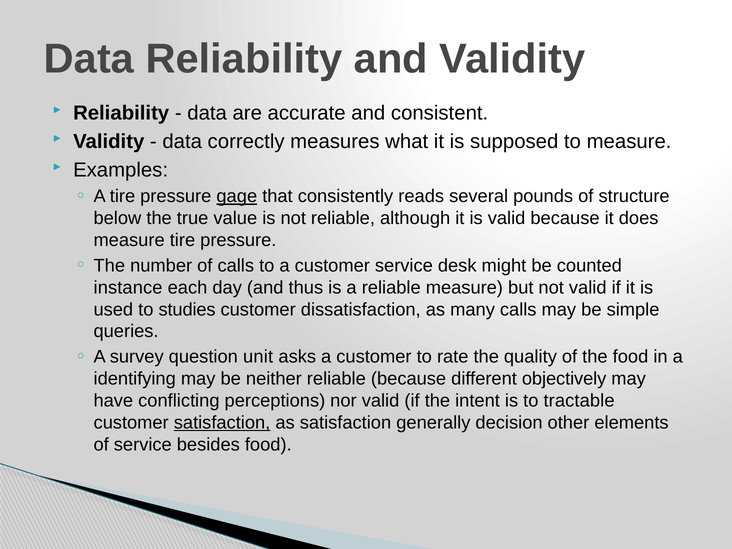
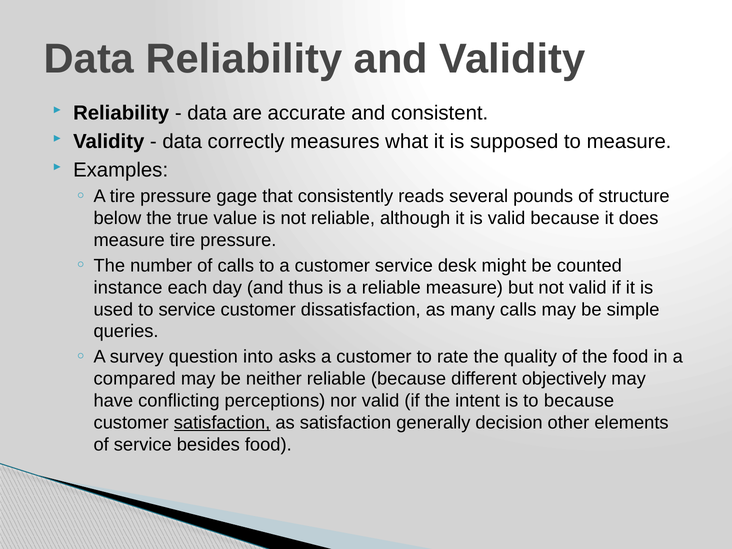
gage underline: present -> none (237, 196)
to studies: studies -> service (187, 309)
unit: unit -> into (258, 357)
identifying: identifying -> compared (135, 379)
to tractable: tractable -> because (579, 401)
